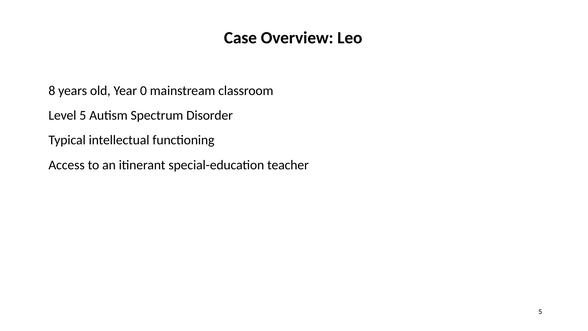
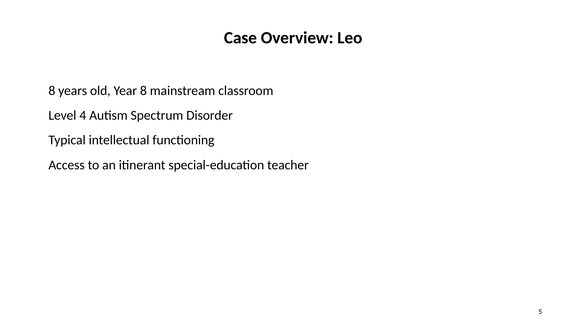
Year 0: 0 -> 8 (143, 91)
Level 5: 5 -> 4 (83, 115)
